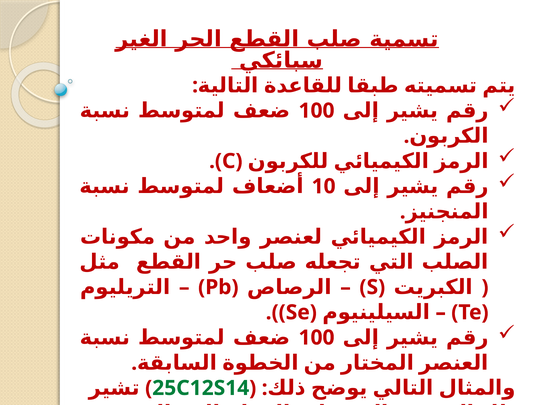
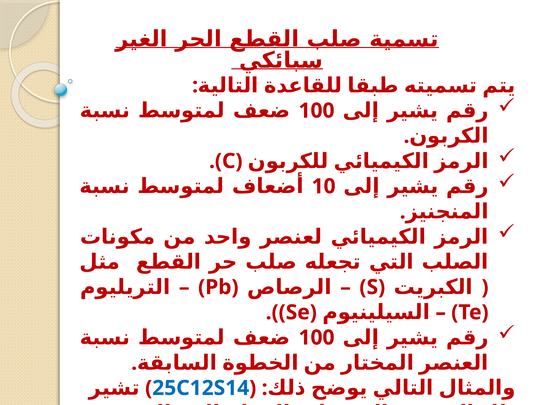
25C12S14 colour: green -> blue (201, 388)
